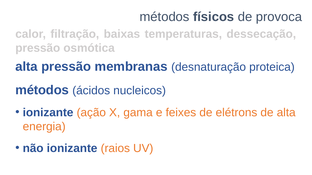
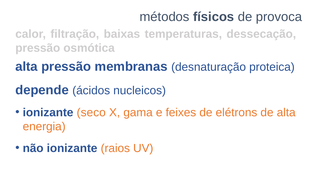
métodos: métodos -> depende (42, 90)
ação: ação -> seco (91, 113)
